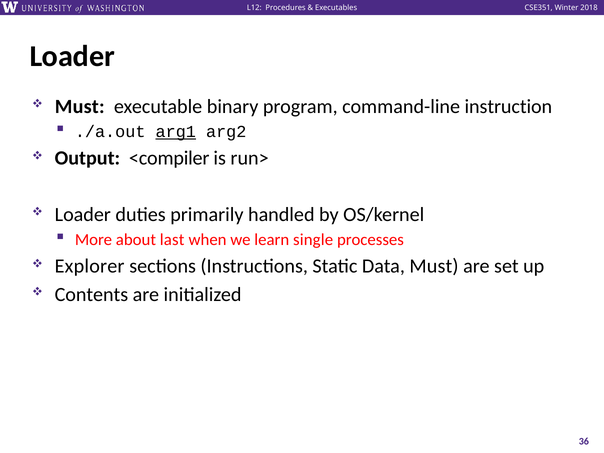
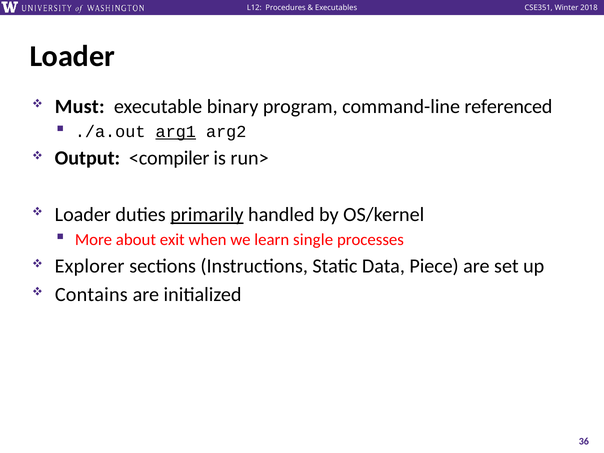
instruction: instruction -> referenced (508, 107)
primarily underline: none -> present (207, 215)
last: last -> exit (172, 240)
Data Must: Must -> Piece (434, 266)
Contents: Contents -> Contains (91, 294)
